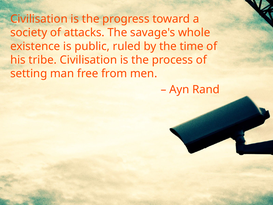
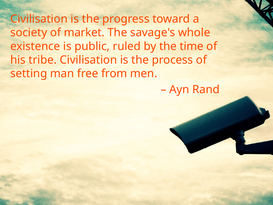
attacks: attacks -> market (84, 33)
